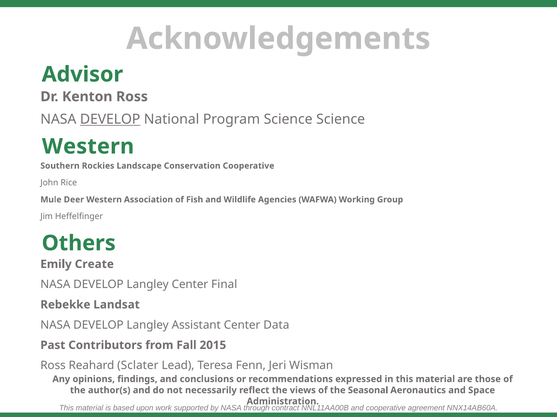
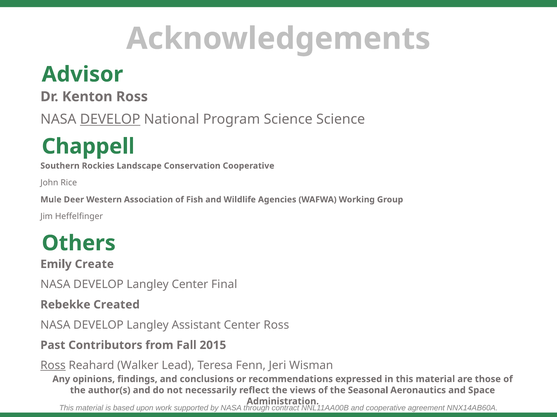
Western: Western -> Chappell (88, 147)
Landsat: Landsat -> Created (117, 305)
Center Data: Data -> Ross (276, 325)
Ross underline: none -> present (53, 366)
Sclater: Sclater -> Walker (138, 366)
